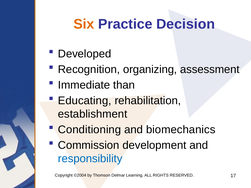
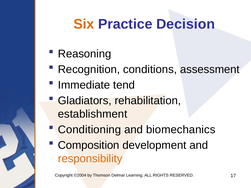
Developed: Developed -> Reasoning (85, 54)
organizing: organizing -> conditions (150, 70)
than: than -> tend (124, 85)
Educating: Educating -> Gladiators (85, 101)
Commission: Commission -> Composition (89, 145)
responsibility colour: blue -> orange (90, 159)
